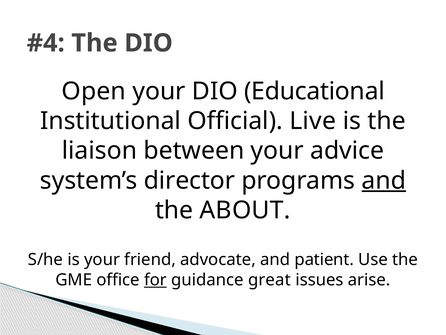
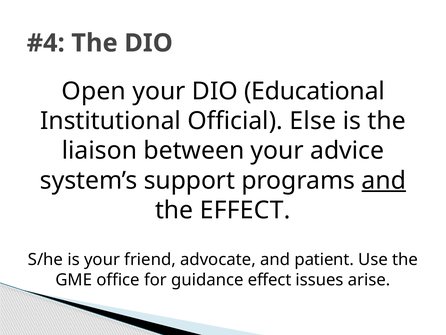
Live: Live -> Else (313, 121)
director: director -> support (189, 180)
the ABOUT: ABOUT -> EFFECT (245, 210)
for underline: present -> none (155, 279)
guidance great: great -> effect (270, 279)
